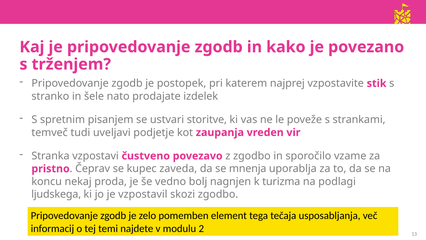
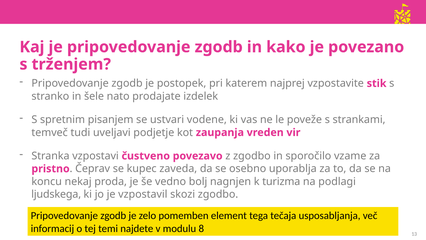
storitve: storitve -> vodene (207, 120)
mnenja: mnenja -> osebno (248, 168)
2: 2 -> 8 (201, 228)
